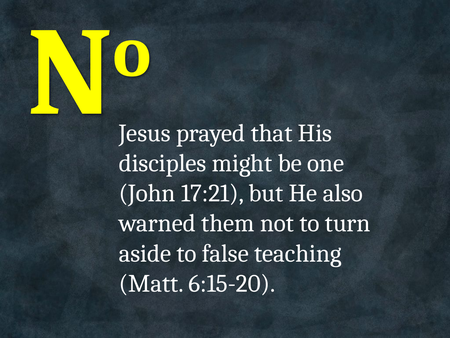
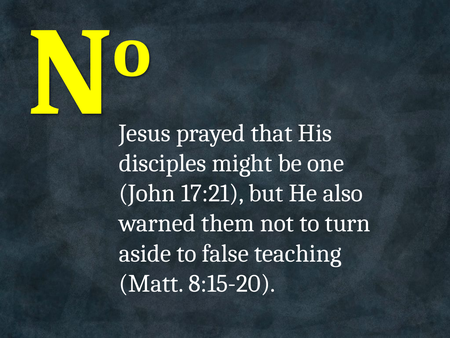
6:15-20: 6:15-20 -> 8:15-20 (232, 283)
